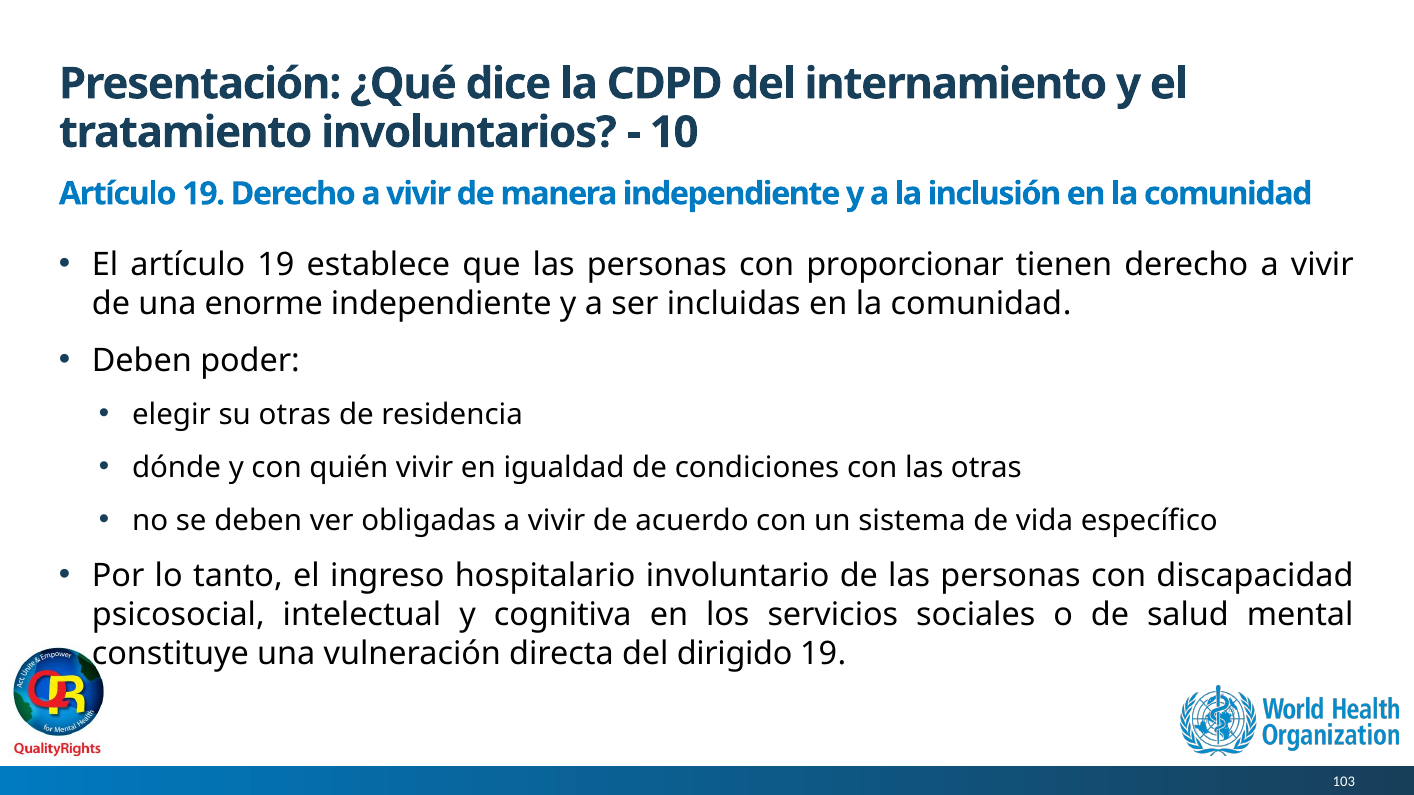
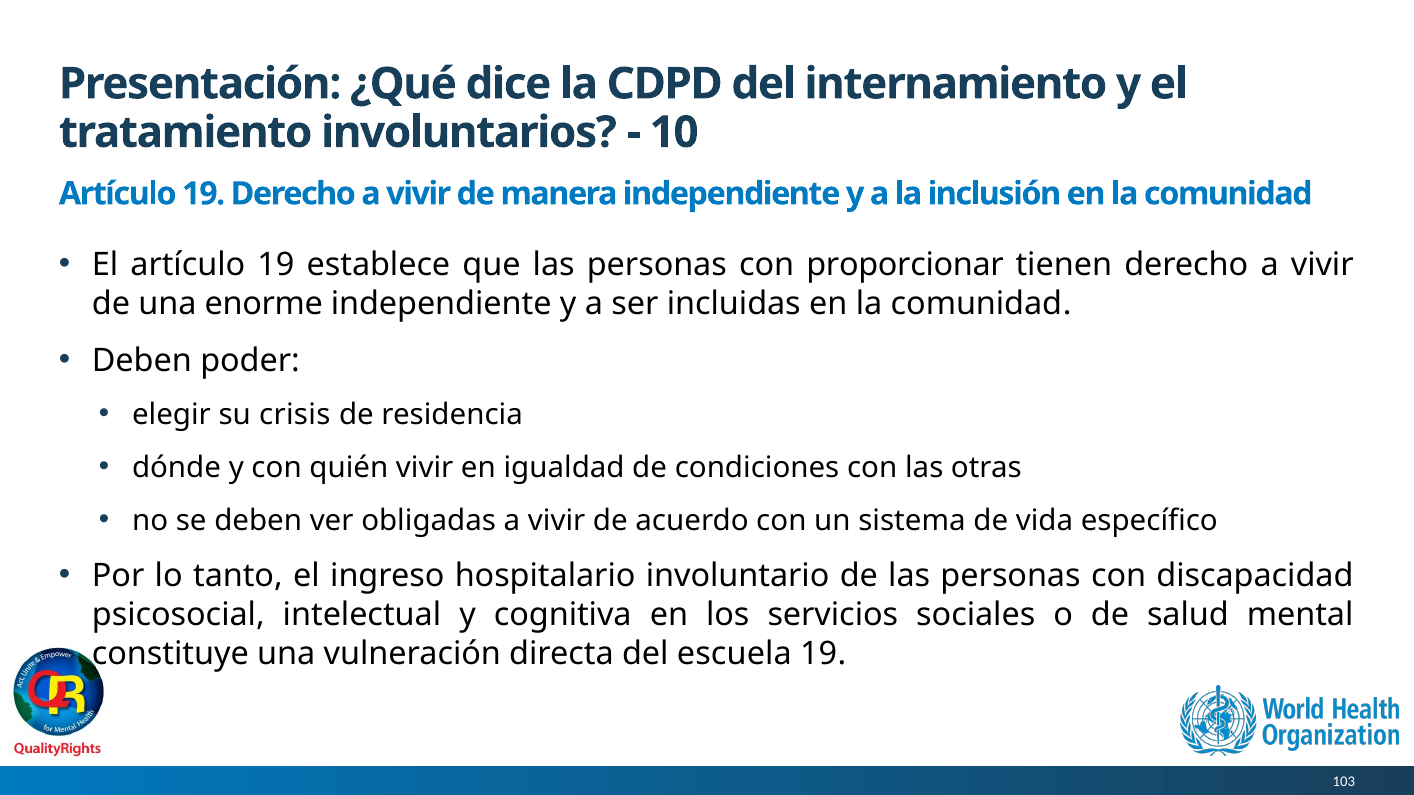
su otras: otras -> crisis (295, 415)
dirigido: dirigido -> escuela (734, 654)
